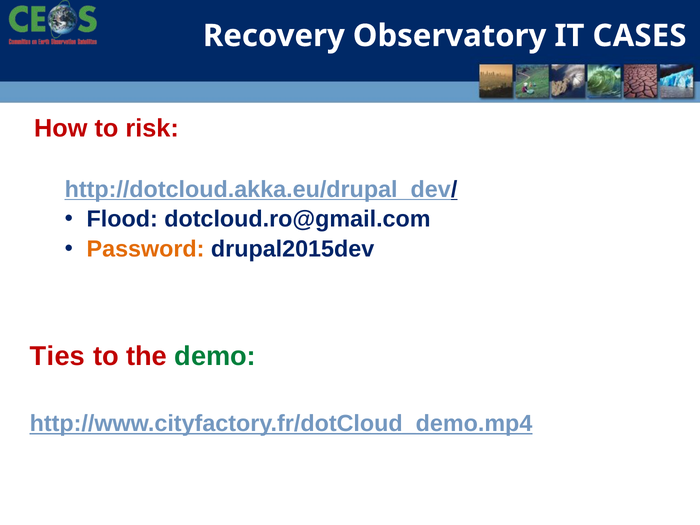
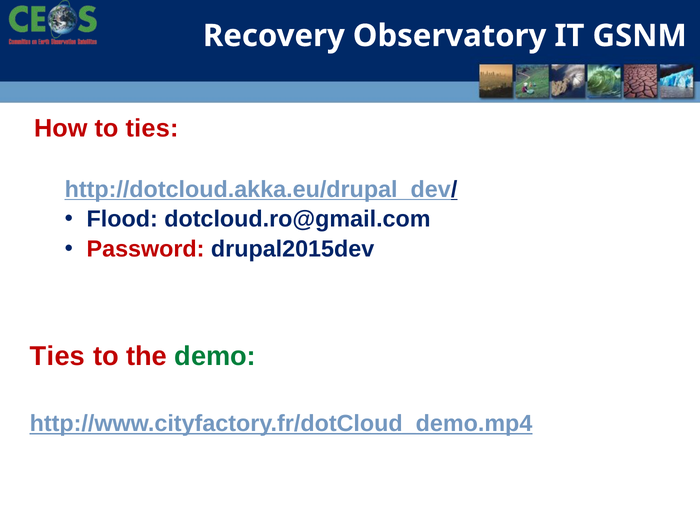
CASES: CASES -> GSNM (640, 36)
to risk: risk -> ties (152, 129)
Password colour: orange -> red (146, 249)
